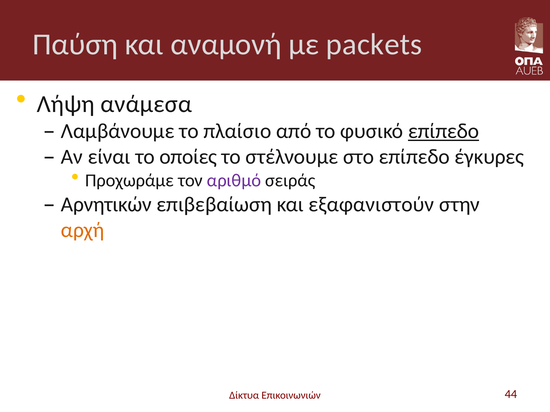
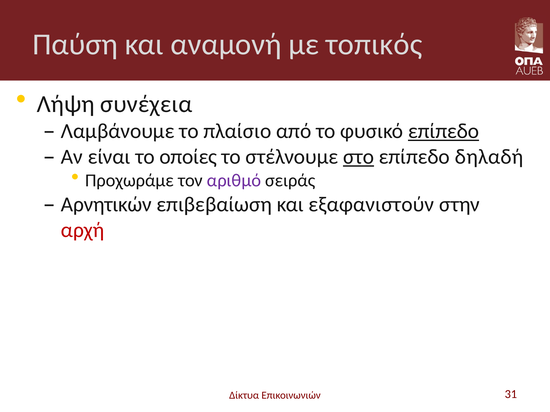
packets: packets -> τοπικός (374, 45)
ανάμεσα: ανάμεσα -> συνέχεια (146, 104)
στο underline: none -> present (358, 157)
έγκυρες: έγκυρες -> δηλαδή (489, 157)
αρχή colour: orange -> red (83, 230)
44: 44 -> 31 (511, 395)
